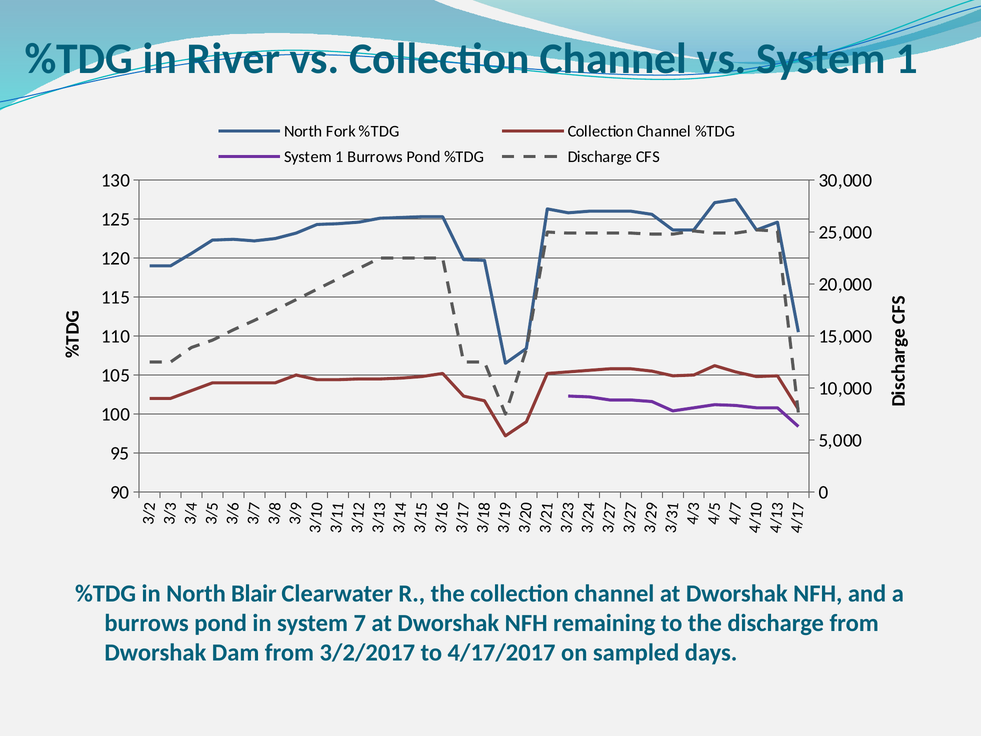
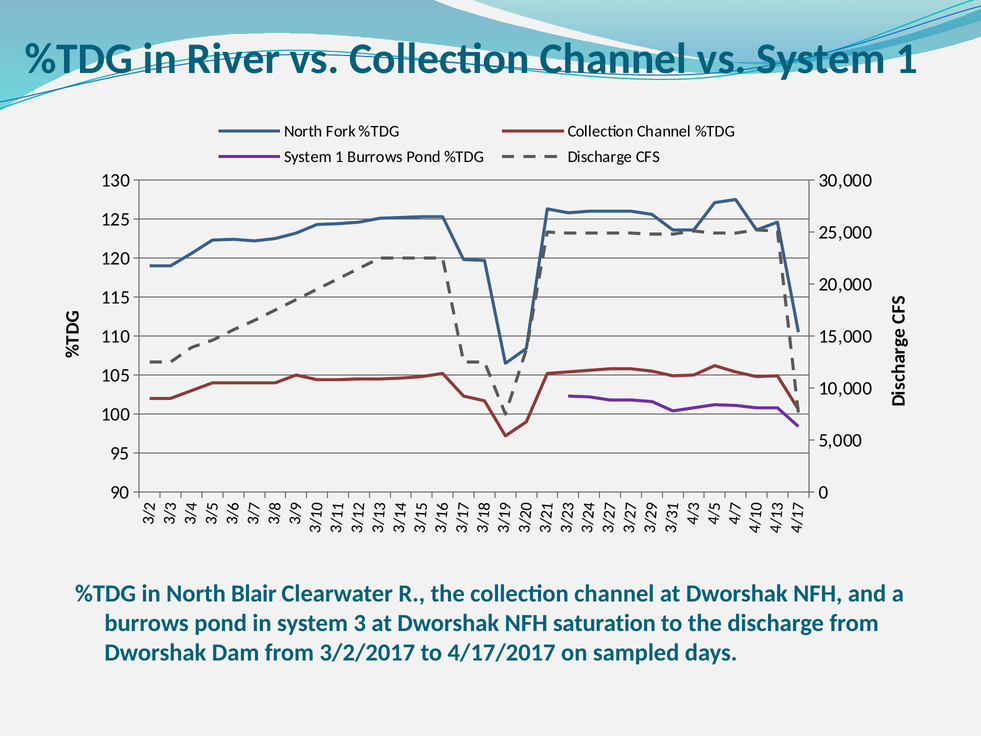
system 7: 7 -> 3 (360, 623)
remaining: remaining -> saturation (604, 623)
